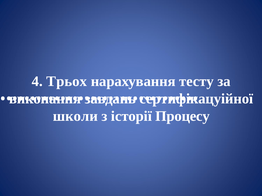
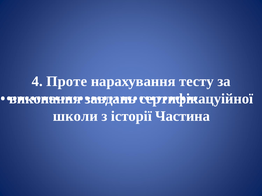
Трьох: Трьох -> Проте (67, 82)
Процесу: Процесу -> Частина (183, 116)
